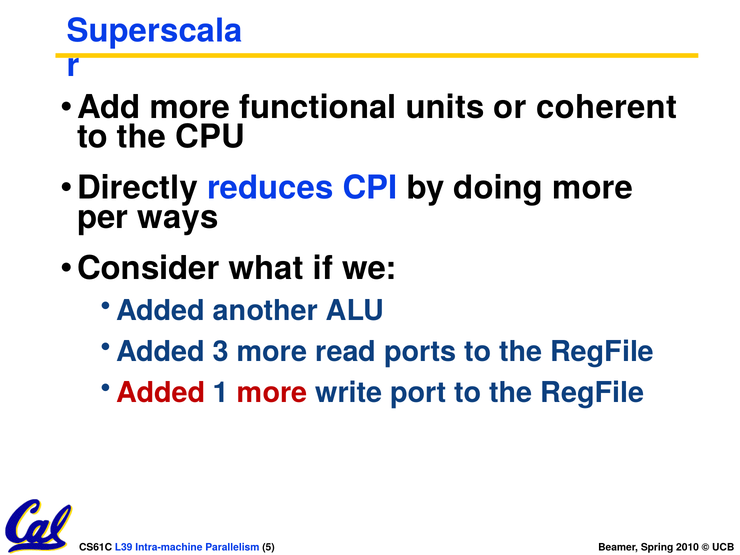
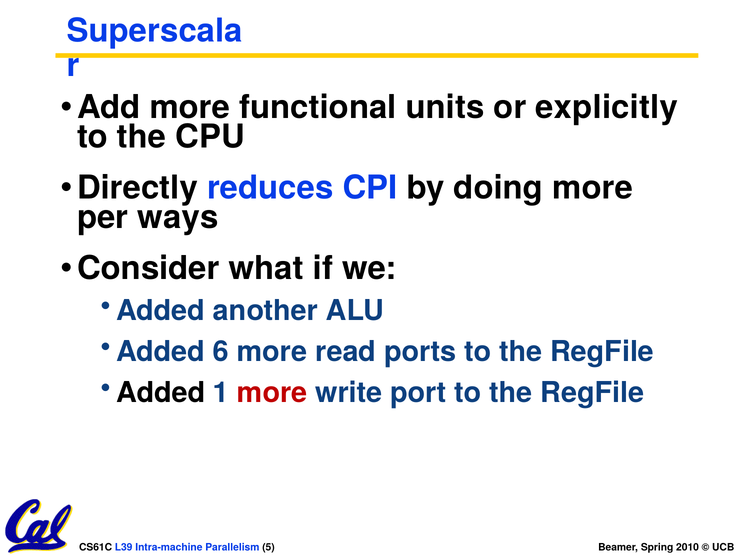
coherent: coherent -> explicitly (607, 107)
3: 3 -> 6 (221, 352)
Added colour: red -> black (161, 393)
